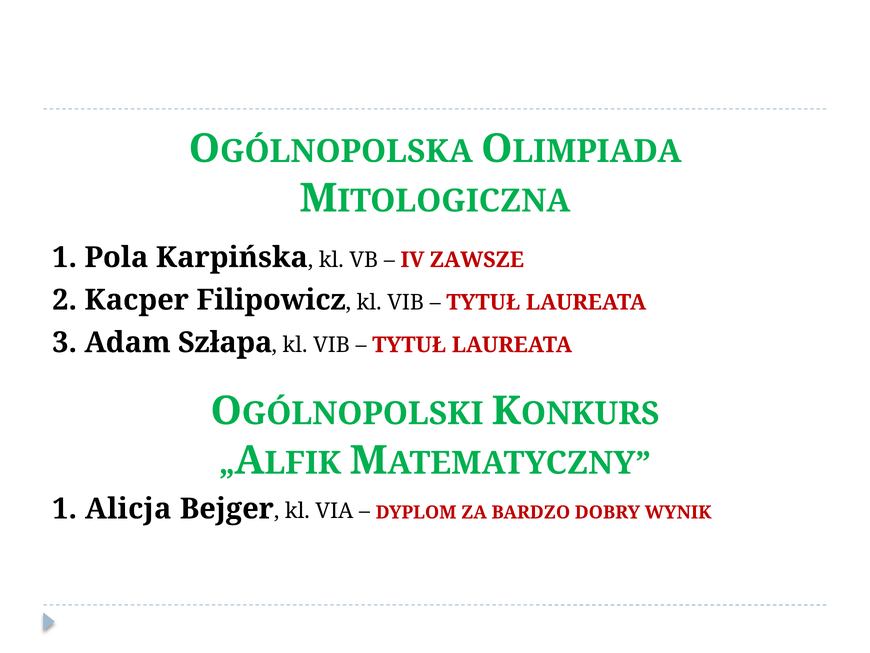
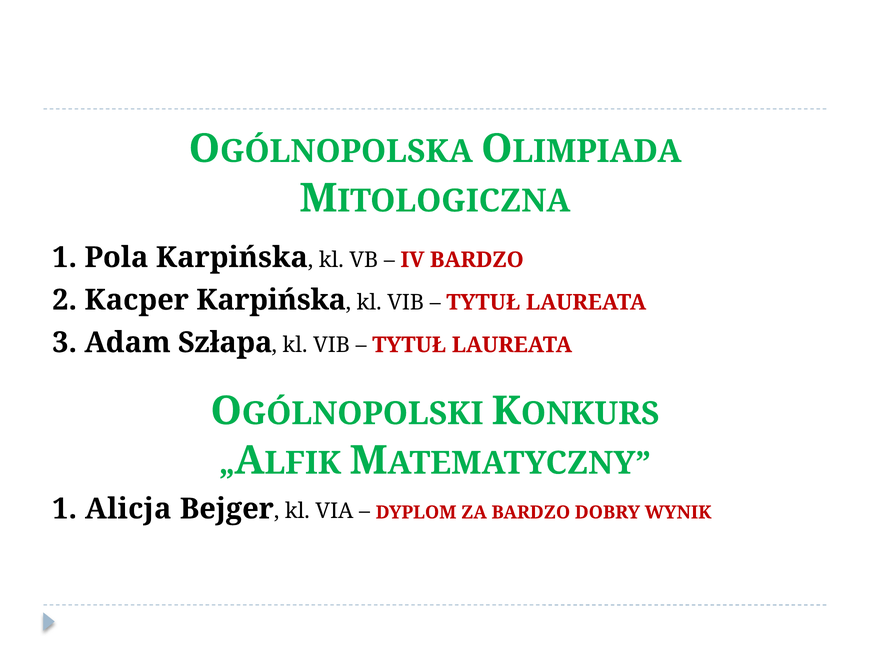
IV ZAWSZE: ZAWSZE -> BARDZO (477, 260)
Kacper Filipowicz: Filipowicz -> Karpińska (271, 300)
